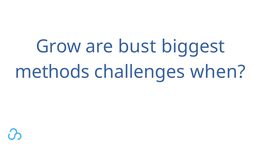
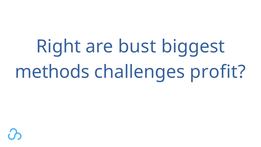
Grow: Grow -> Right (58, 46)
when: when -> profit (218, 72)
